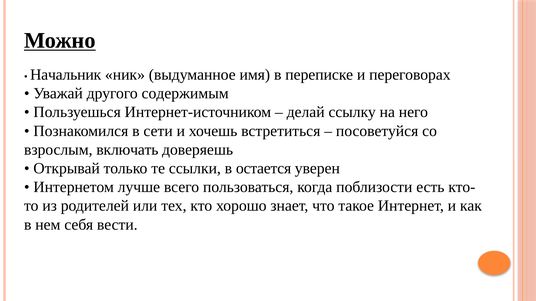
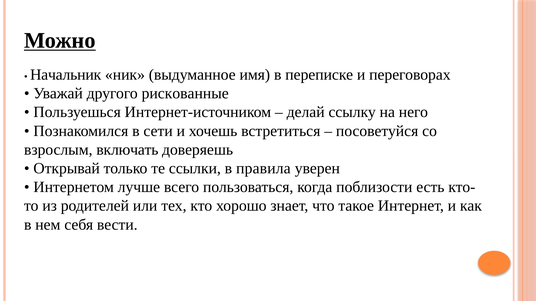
содержимым: содержимым -> рискованные (185, 94)
остается: остается -> правила (263, 169)
